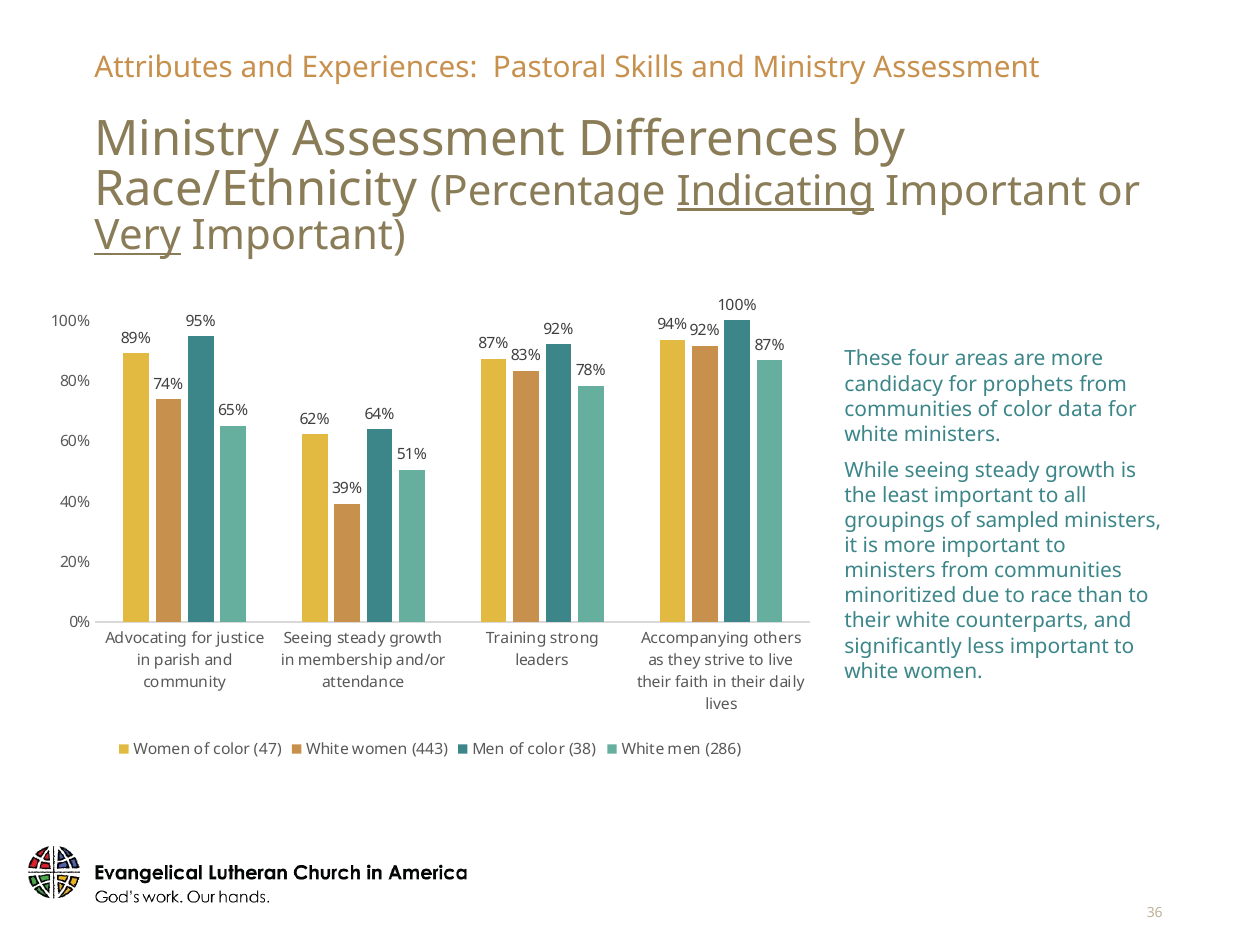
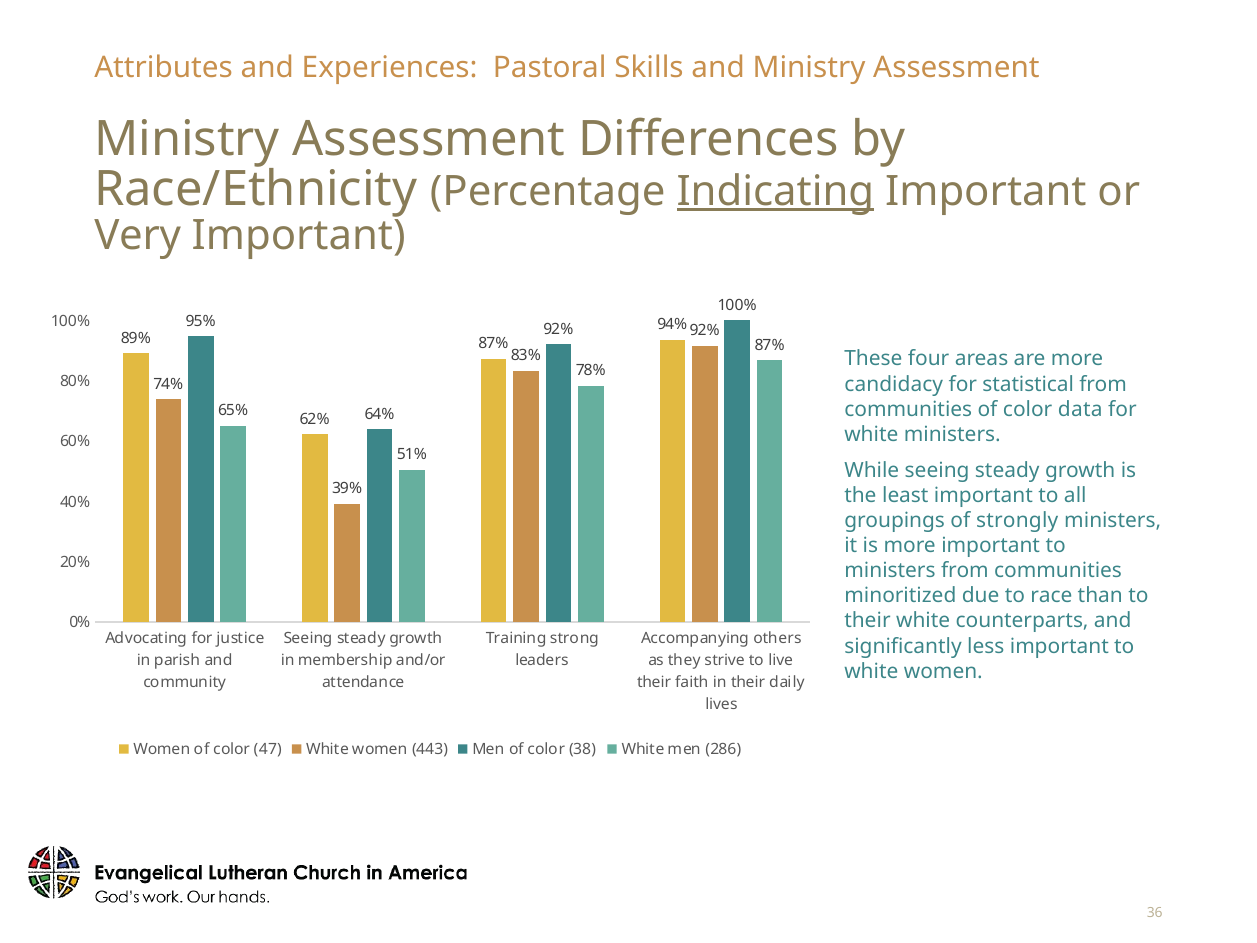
Very underline: present -> none (138, 236)
prophets: prophets -> statistical (1028, 384)
sampled: sampled -> strongly (1017, 520)
